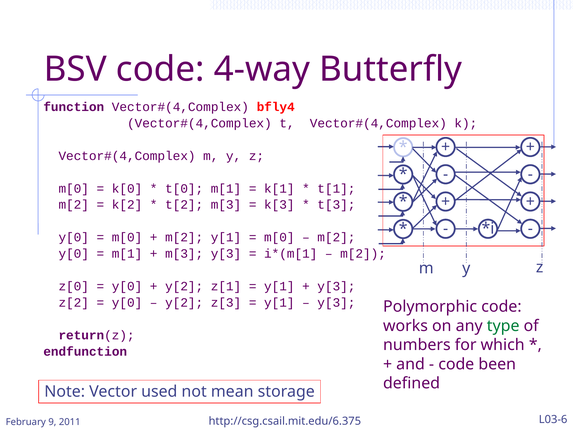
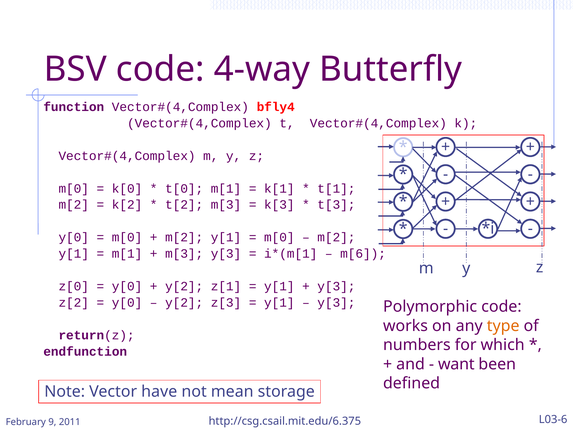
y[0: y[0 -> y[1 (74, 254)
m[2: m[2 -> m[6 (363, 254)
type colour: green -> orange (503, 326)
code: code -> want (456, 364)
used: used -> have (159, 391)
